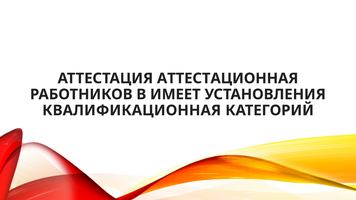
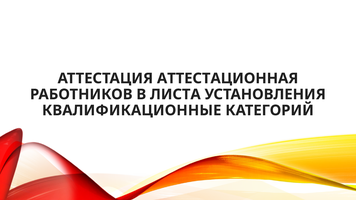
ИМЕЕТ: ИМЕЕТ -> ЛИСТА (175, 94)
КВАЛИФИКАЦИОННАЯ: КВАЛИФИКАЦИОННАЯ -> КВАЛИФИКАЦИОННЫЕ (132, 111)
